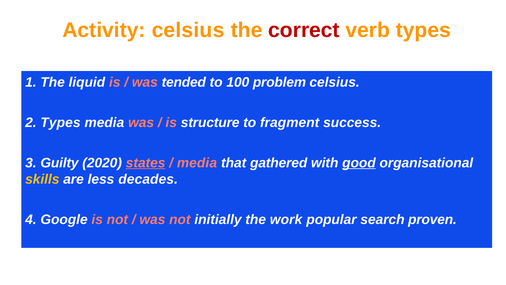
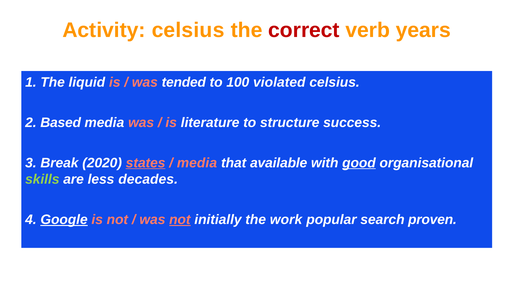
verb types: types -> years (423, 30)
problem: problem -> violated (279, 82)
2 Types: Types -> Based (61, 122)
structure: structure -> literature (210, 122)
fragment: fragment -> structure (290, 122)
Guilty: Guilty -> Break (59, 163)
gathered: gathered -> available (279, 163)
skills colour: yellow -> light green (42, 179)
Google underline: none -> present (64, 219)
not underline: none -> present (180, 219)
